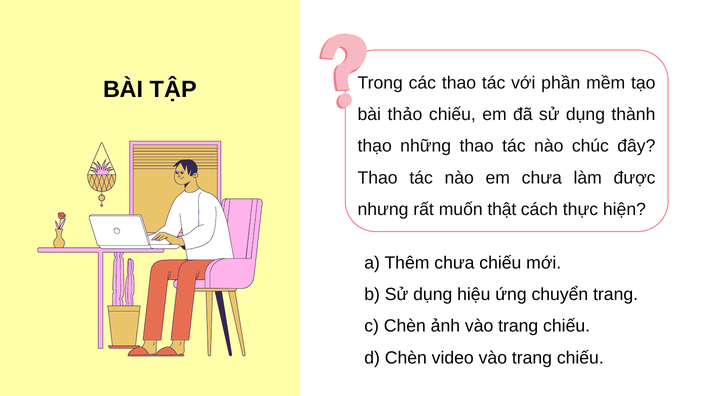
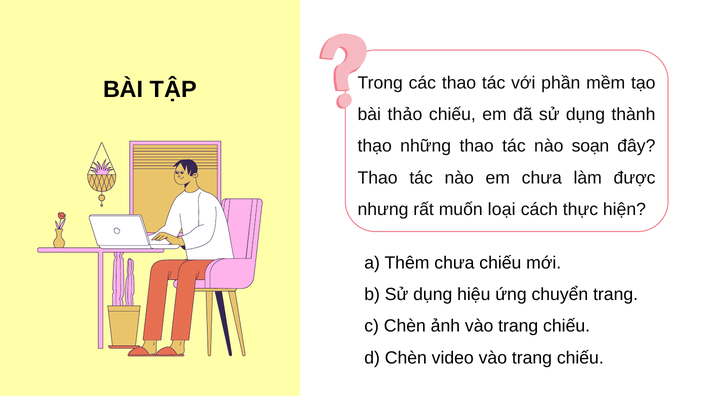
chúc: chúc -> soạn (590, 146)
thật: thật -> loại (502, 209)
